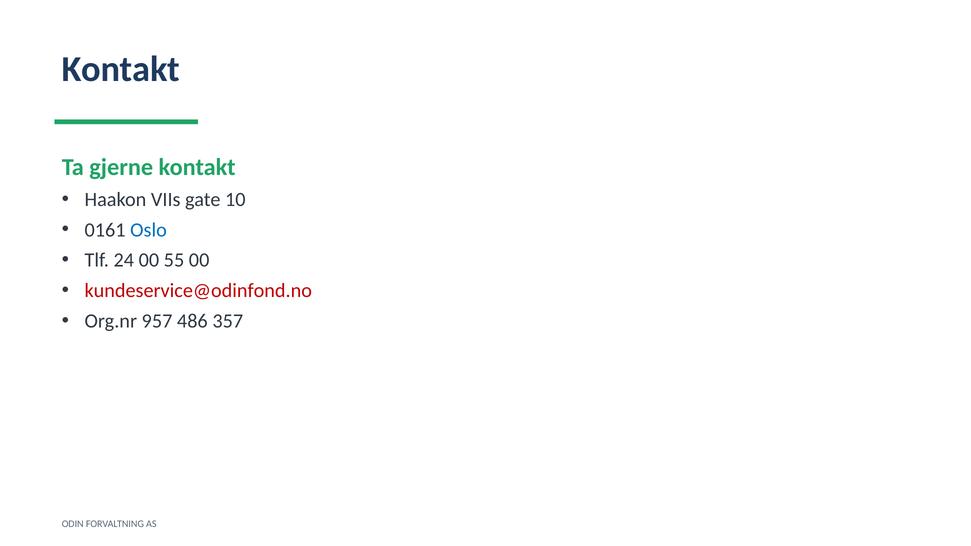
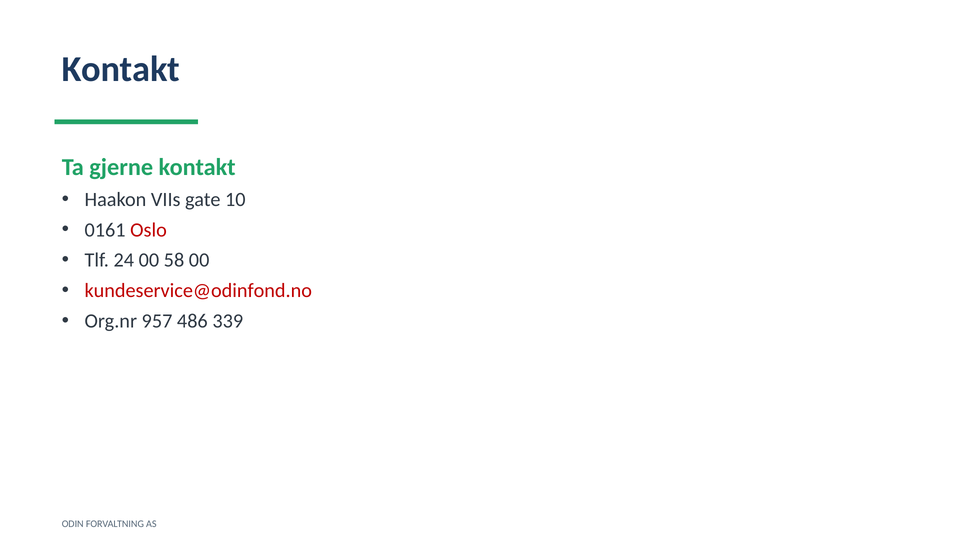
Oslo colour: blue -> red (148, 230)
55: 55 -> 58 (174, 260)
357: 357 -> 339 (228, 321)
